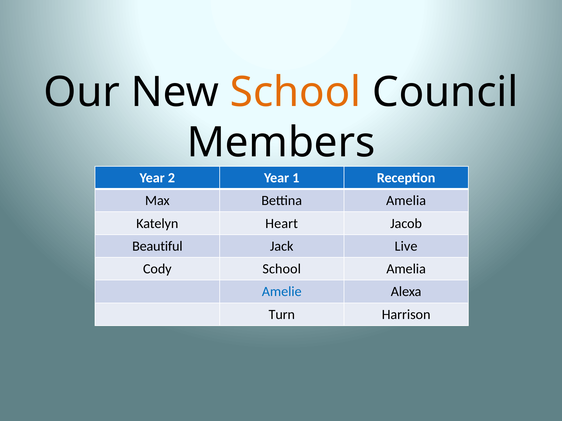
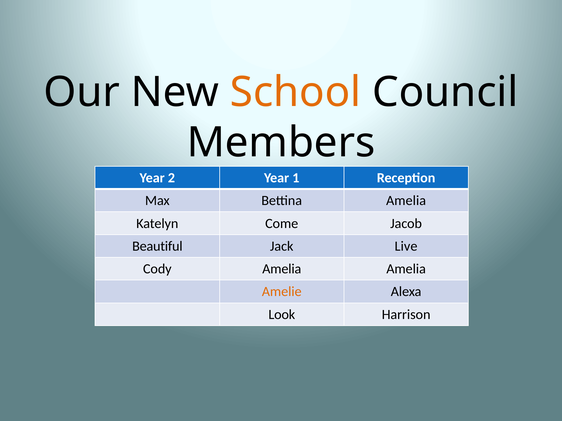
Heart: Heart -> Come (282, 224)
Cody School: School -> Amelia (282, 269)
Amelie colour: blue -> orange (282, 292)
Turn: Turn -> Look (282, 315)
